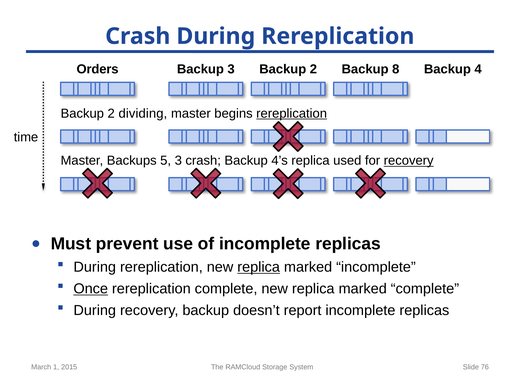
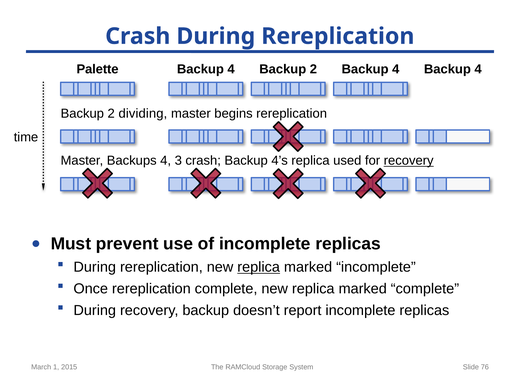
Orders: Orders -> Palette (98, 69)
3: 3 -> 4 (231, 69)
2 Backup 8: 8 -> 4 (396, 69)
rereplication underline: present -> none (292, 113)
Backups 5: 5 -> 4 (166, 161)
Once underline: present -> none (91, 289)
